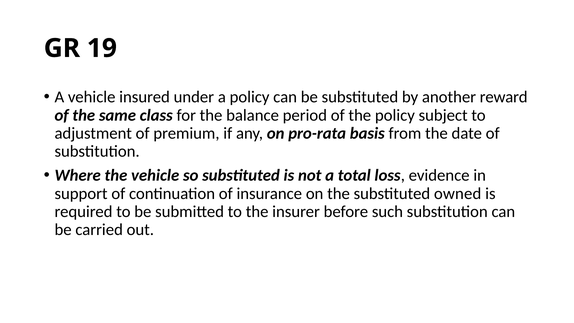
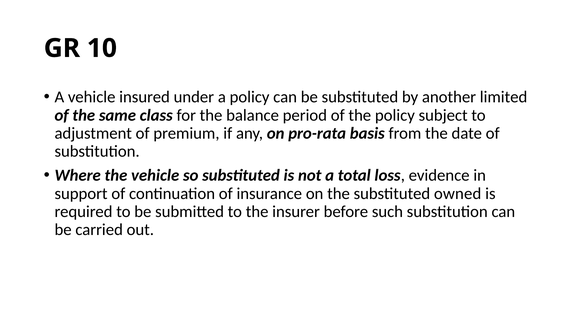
19: 19 -> 10 (102, 48)
reward: reward -> limited (504, 97)
